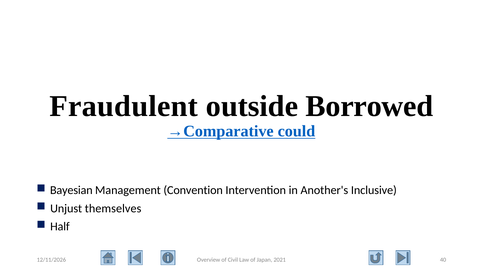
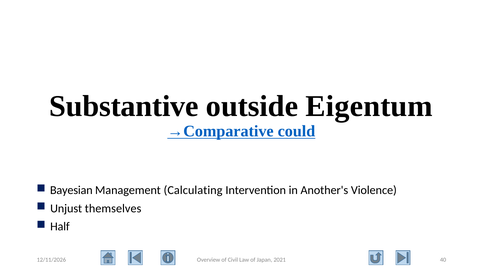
Fraudulent: Fraudulent -> Substantive (124, 106)
Borrowed: Borrowed -> Eigentum (369, 106)
Convention: Convention -> Calculating (193, 190)
Inclusive: Inclusive -> Violence (374, 190)
